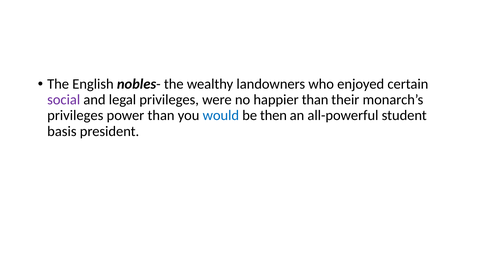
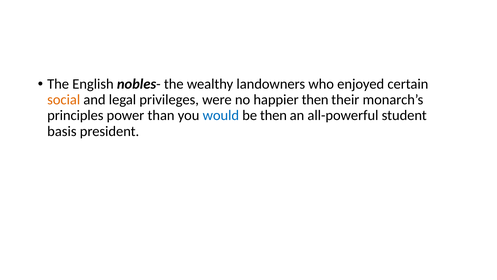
social colour: purple -> orange (64, 100)
happier than: than -> then (315, 100)
privileges: privileges -> principles (75, 115)
